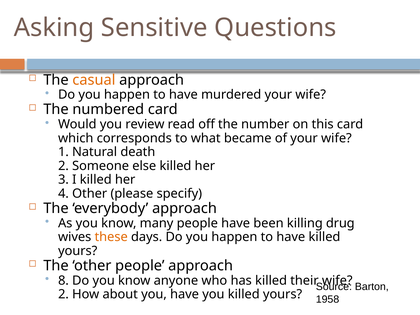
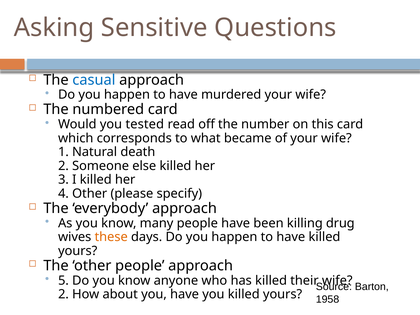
casual colour: orange -> blue (94, 80)
review: review -> tested (145, 124)
8: 8 -> 5 (63, 280)
